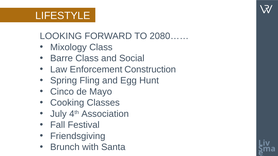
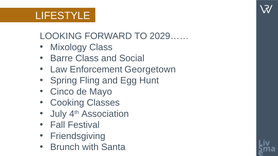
2080……: 2080…… -> 2029…… (169, 36)
Construction: Construction -> Georgetown (150, 70)
